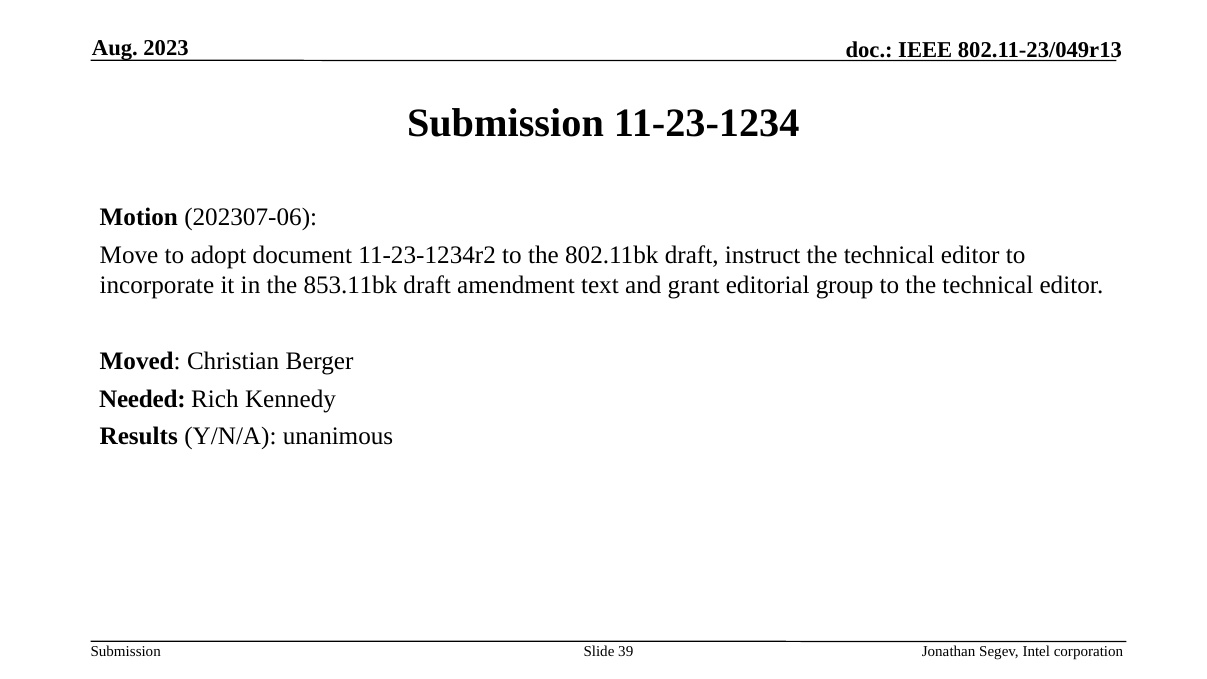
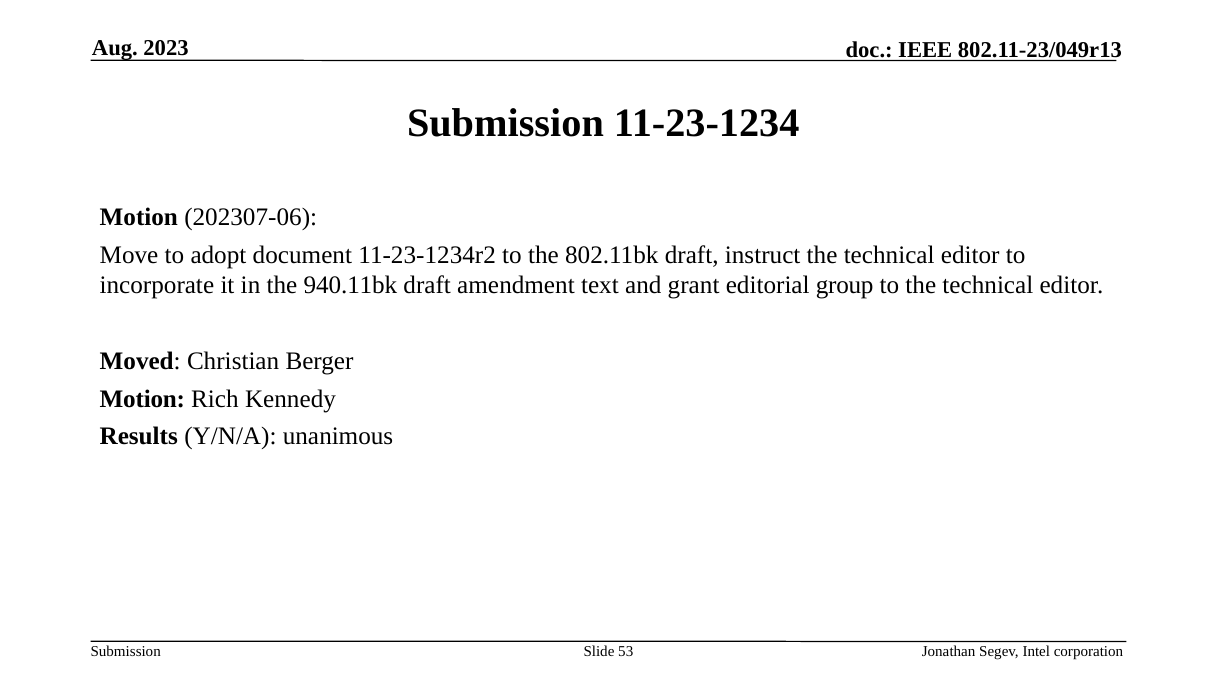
853.11bk: 853.11bk -> 940.11bk (350, 285)
Needed: Needed -> Motion (142, 399)
39: 39 -> 53 (626, 651)
